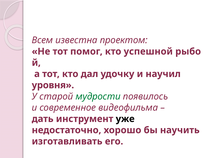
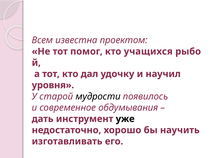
успешной: успешной -> учащихся (148, 52)
мудрости colour: green -> black (98, 97)
видеофильма: видеофильма -> обдумывания (128, 108)
